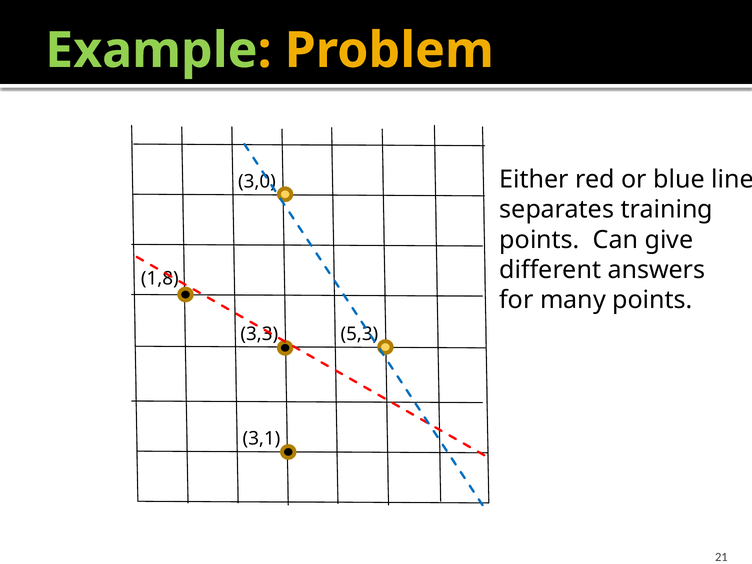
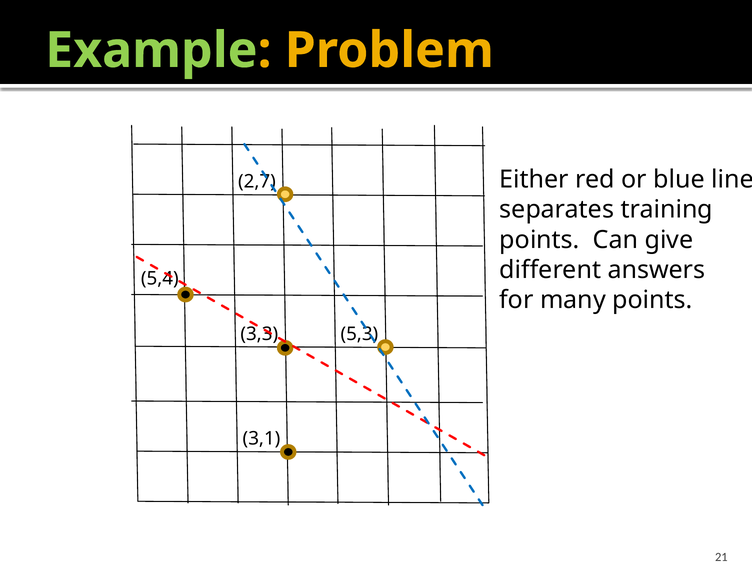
3,0: 3,0 -> 2,7 (257, 182)
1,8: 1,8 -> 5,4 (160, 278)
